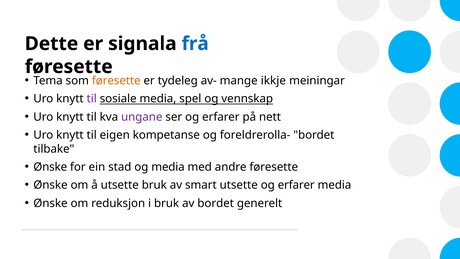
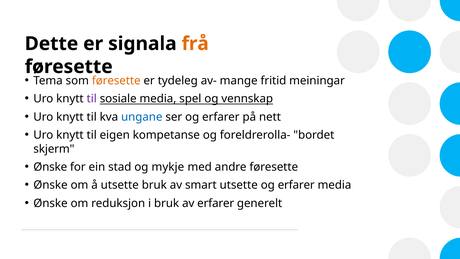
frå colour: blue -> orange (195, 44)
ikkje: ikkje -> fritid (273, 81)
ungane colour: purple -> blue (142, 117)
tilbake: tilbake -> skjerm (54, 149)
og media: media -> mykje (168, 167)
av bordet: bordet -> erfarer (216, 203)
